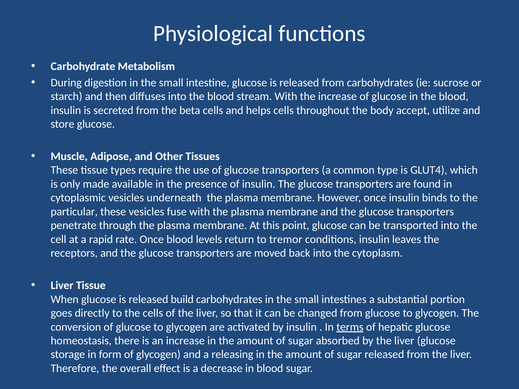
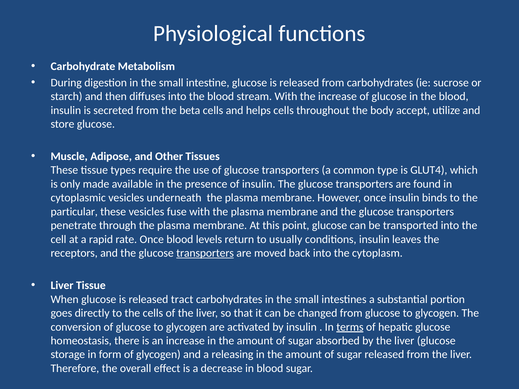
tremor: tremor -> usually (286, 239)
transporters underline: none -> present (205, 253)
build: build -> tract (182, 299)
